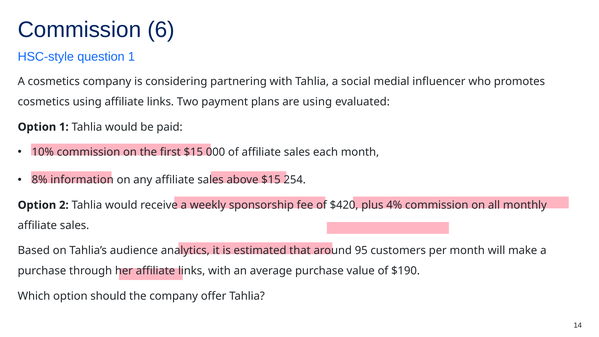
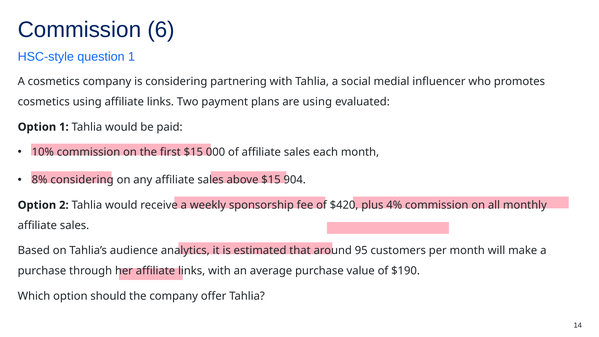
8% information: information -> considering (82, 180)
254: 254 -> 904 (295, 180)
